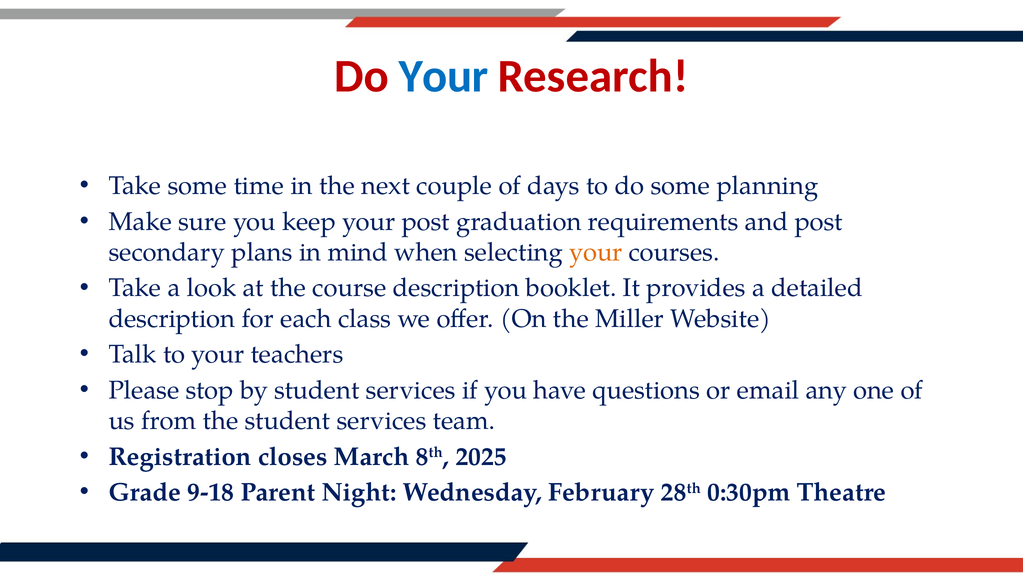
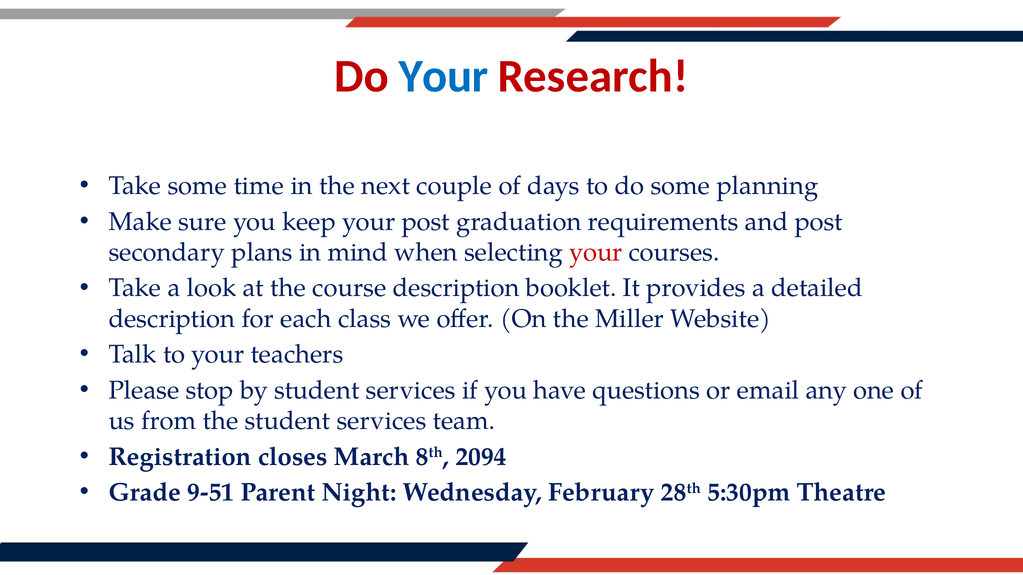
your colour: orange -> red (596, 252)
2025: 2025 -> 2094 (481, 457)
9-18: 9-18 -> 9-51 (211, 493)
0:30pm: 0:30pm -> 5:30pm (749, 493)
